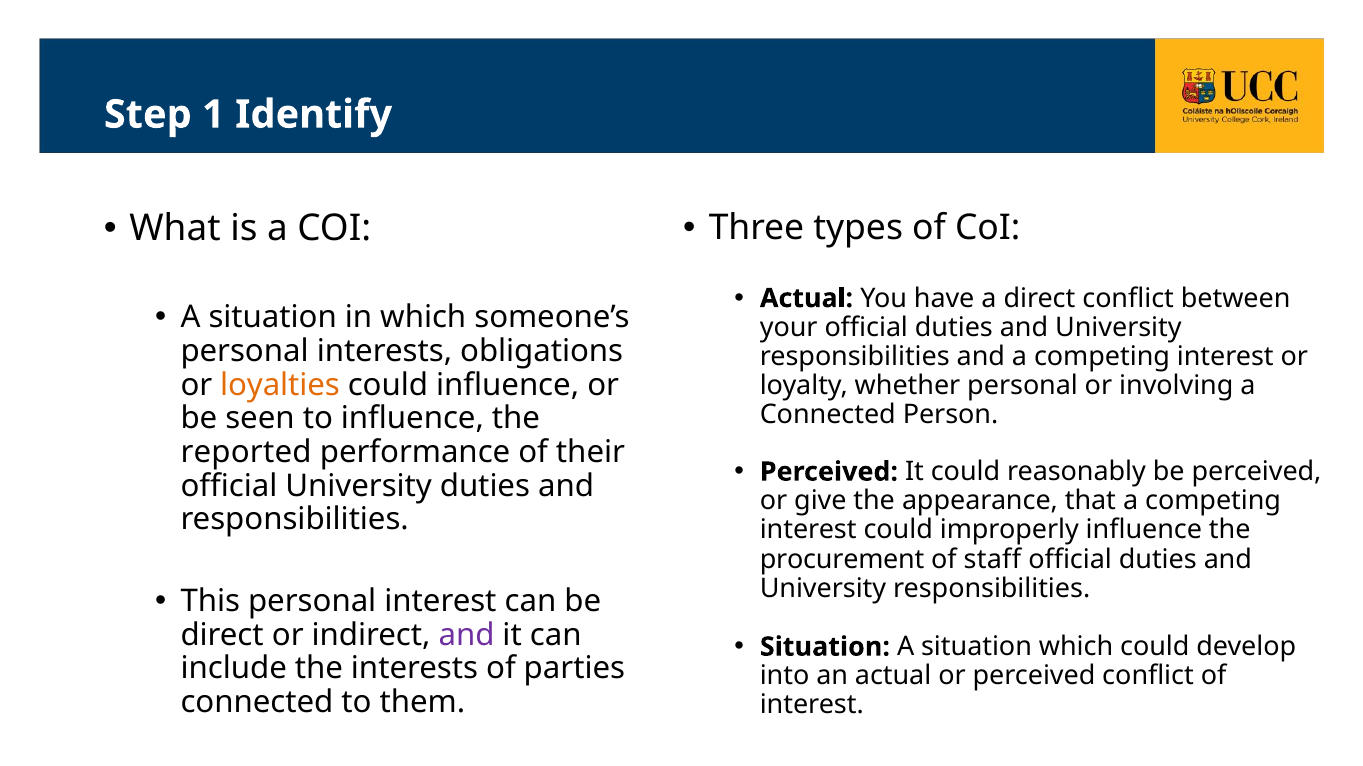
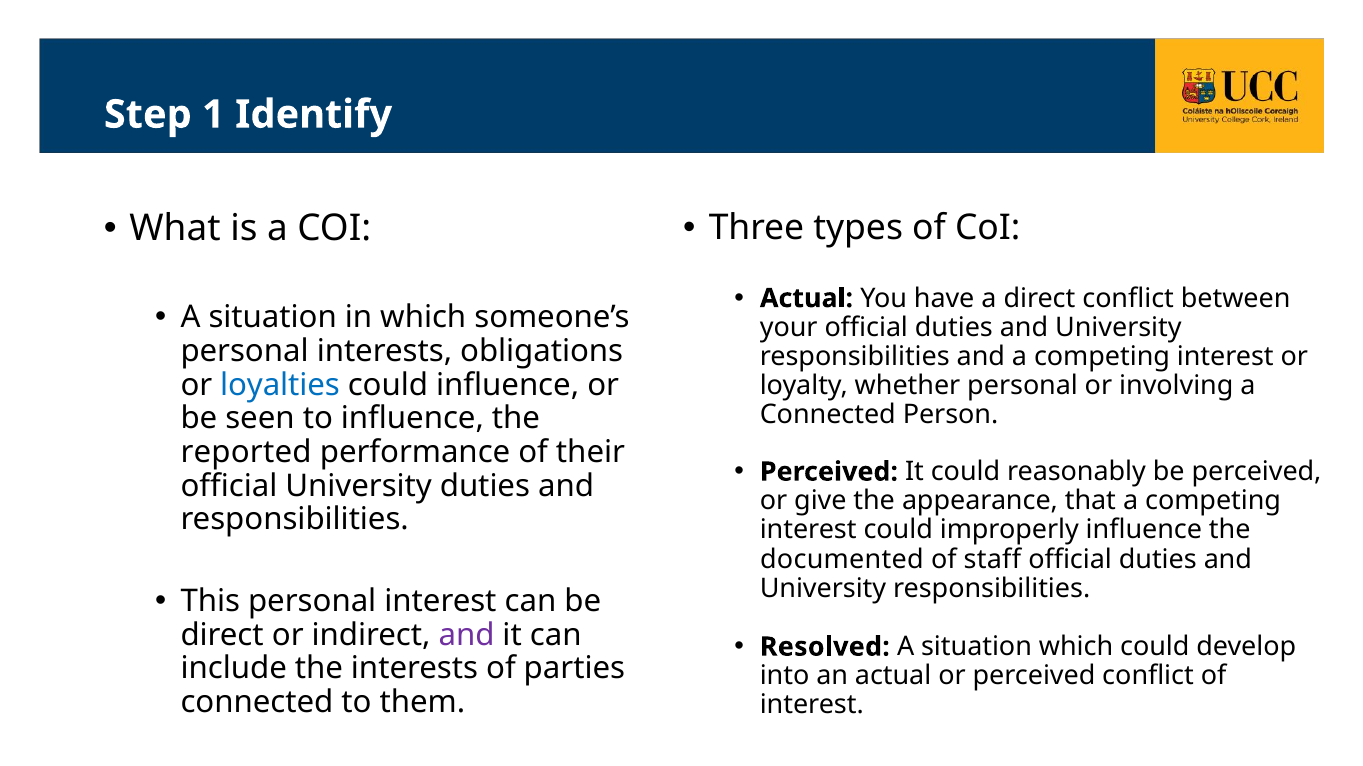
loyalties colour: orange -> blue (280, 385)
procurement: procurement -> documented (842, 560)
Situation: Situation -> Resolved (825, 647)
